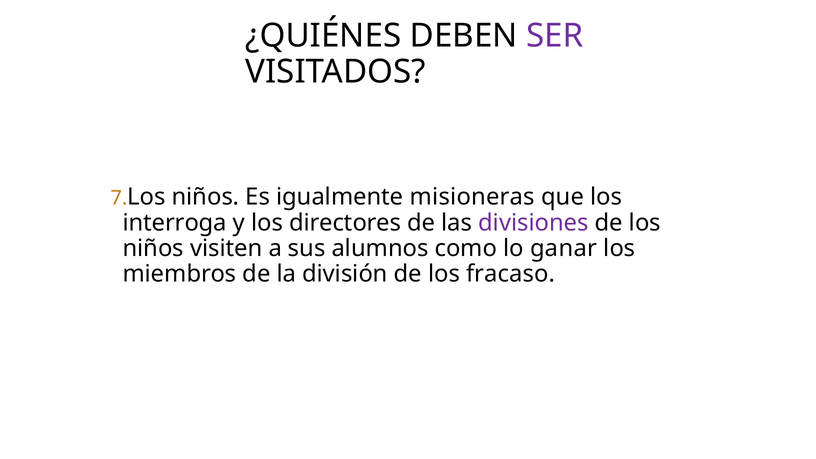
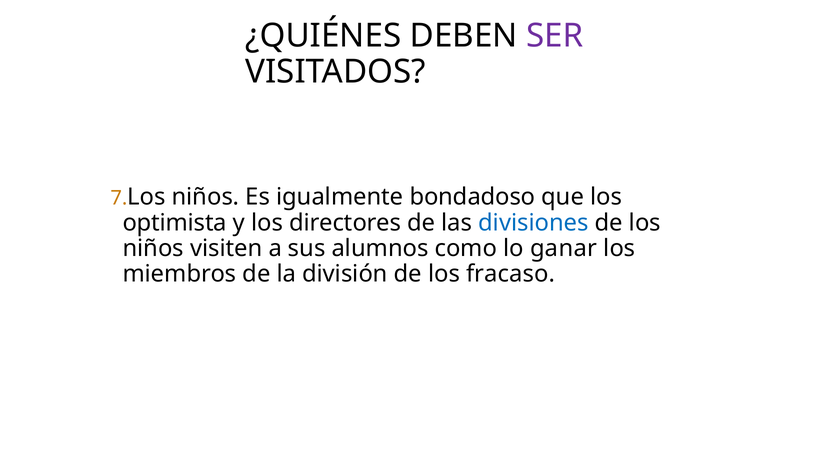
misioneras: misioneras -> bondadoso (472, 197)
interroga: interroga -> optimista (175, 223)
divisiones colour: purple -> blue (533, 223)
